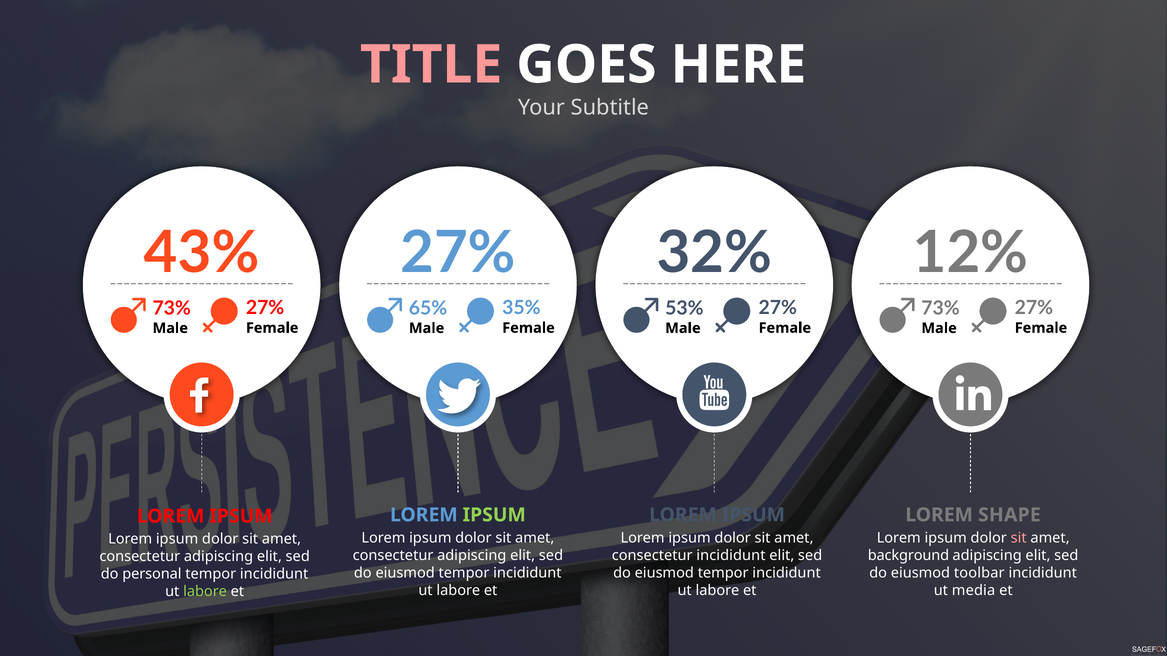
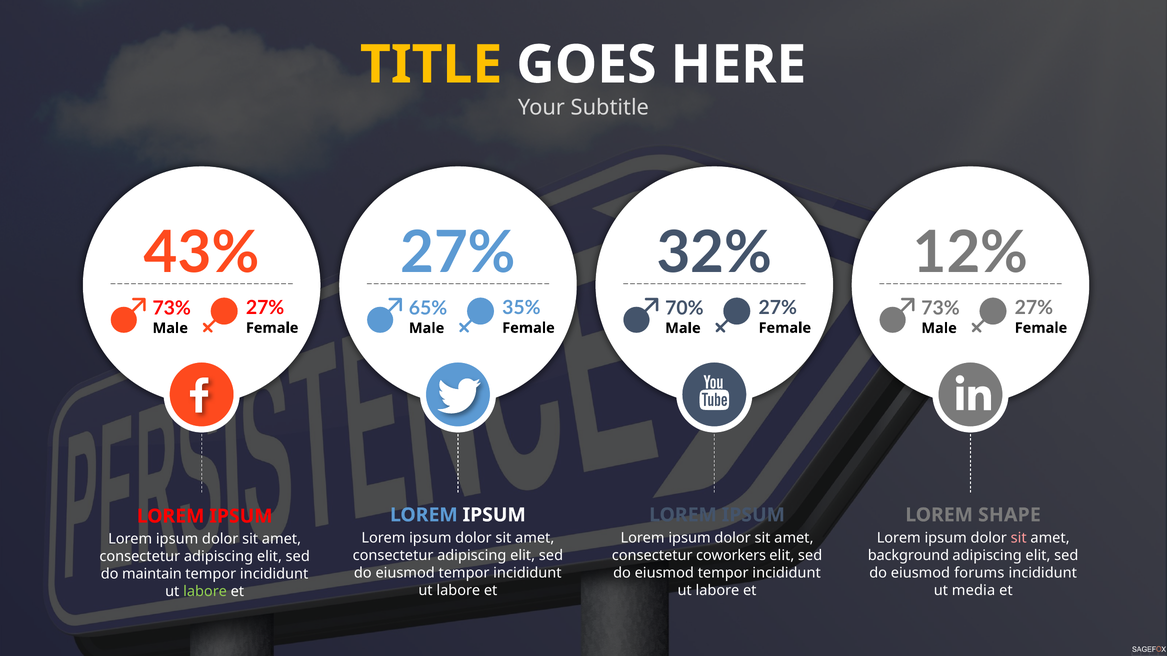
TITLE colour: pink -> yellow (431, 65)
53%: 53% -> 70% (684, 308)
IPSUM colour: light green -> white (494, 515)
consectetur incididunt: incididunt -> coworkers (731, 556)
toolbar: toolbar -> forums (979, 573)
personal: personal -> maintain (152, 575)
